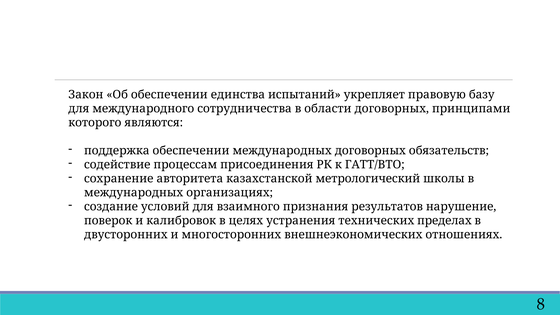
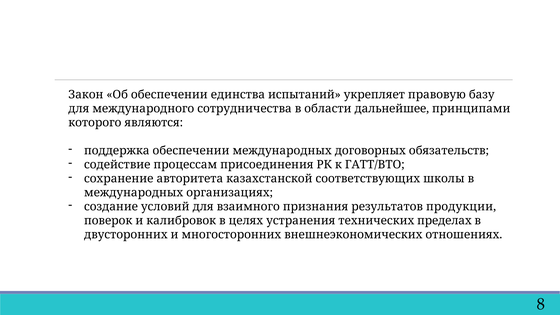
области договорных: договорных -> дальнейшее (392, 109)
метрологический: метрологический -> соответствующих (368, 179)
нарушение: нарушение -> продукции (461, 207)
